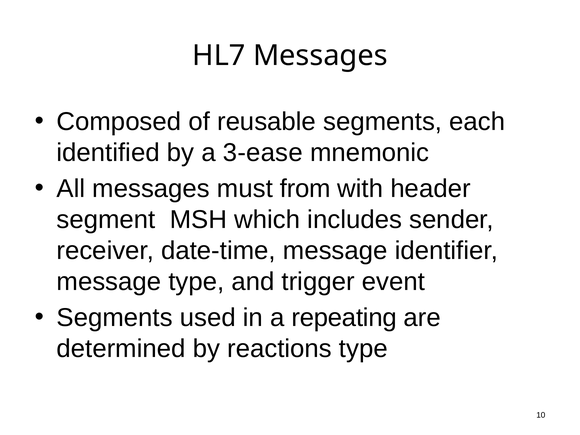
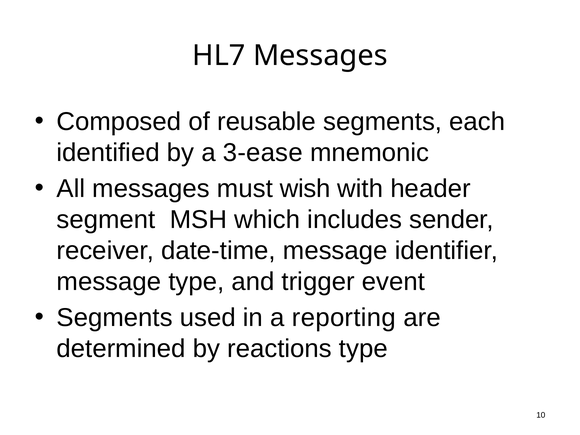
from: from -> wish (305, 189)
repeating: repeating -> reporting (344, 318)
